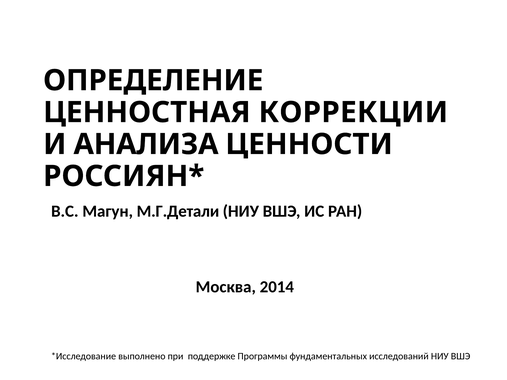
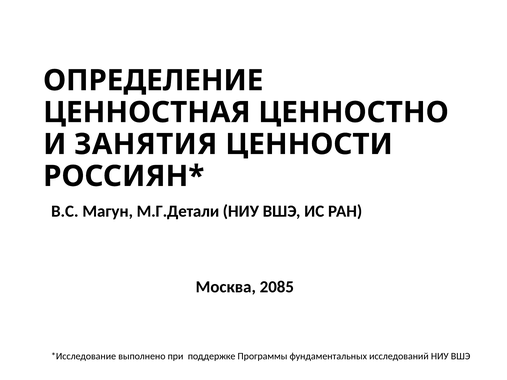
КОРРЕКЦИИ: КОРРЕКЦИИ -> ЦЕННОСТНО (353, 112)
АНАЛИЗА: АНАЛИЗА -> ЗАНЯТИЯ (146, 144)
2014: 2014 -> 2085 (277, 287)
